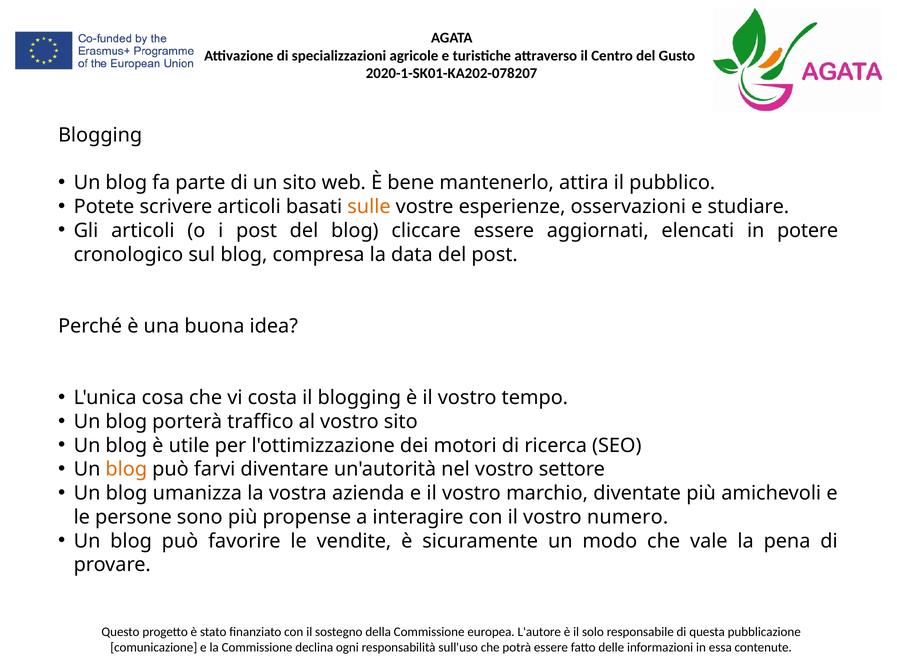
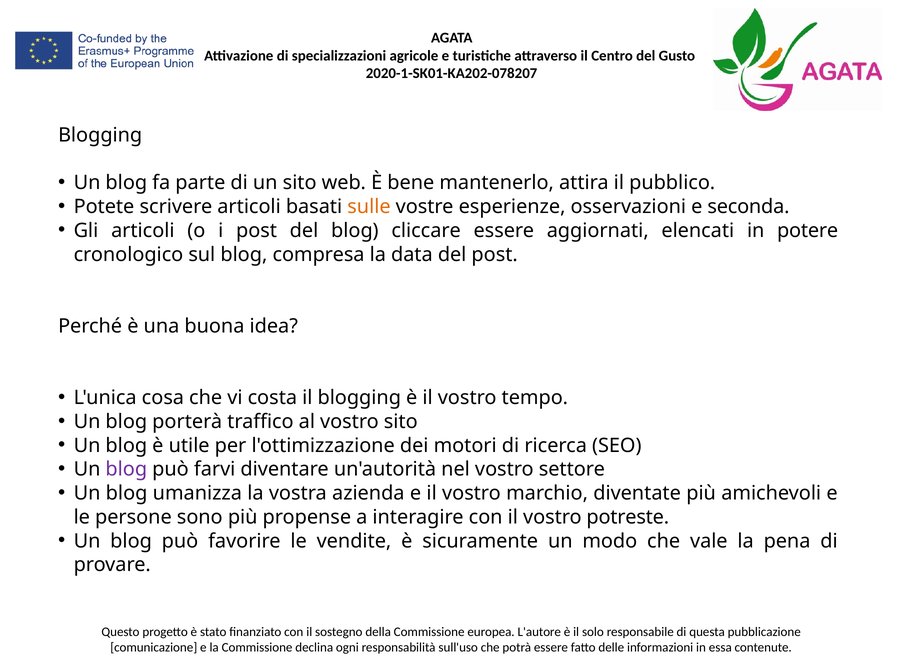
studiare: studiare -> seconda (748, 207)
blog colour: orange -> purple (126, 470)
numero: numero -> potreste (628, 518)
